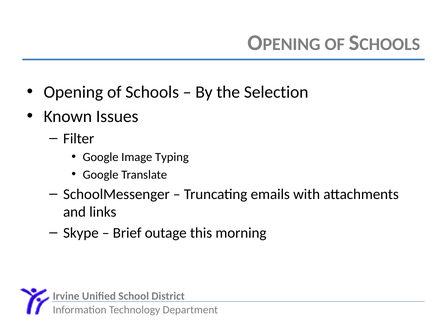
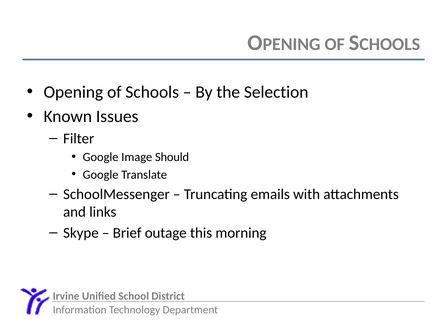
Typing: Typing -> Should (172, 157)
